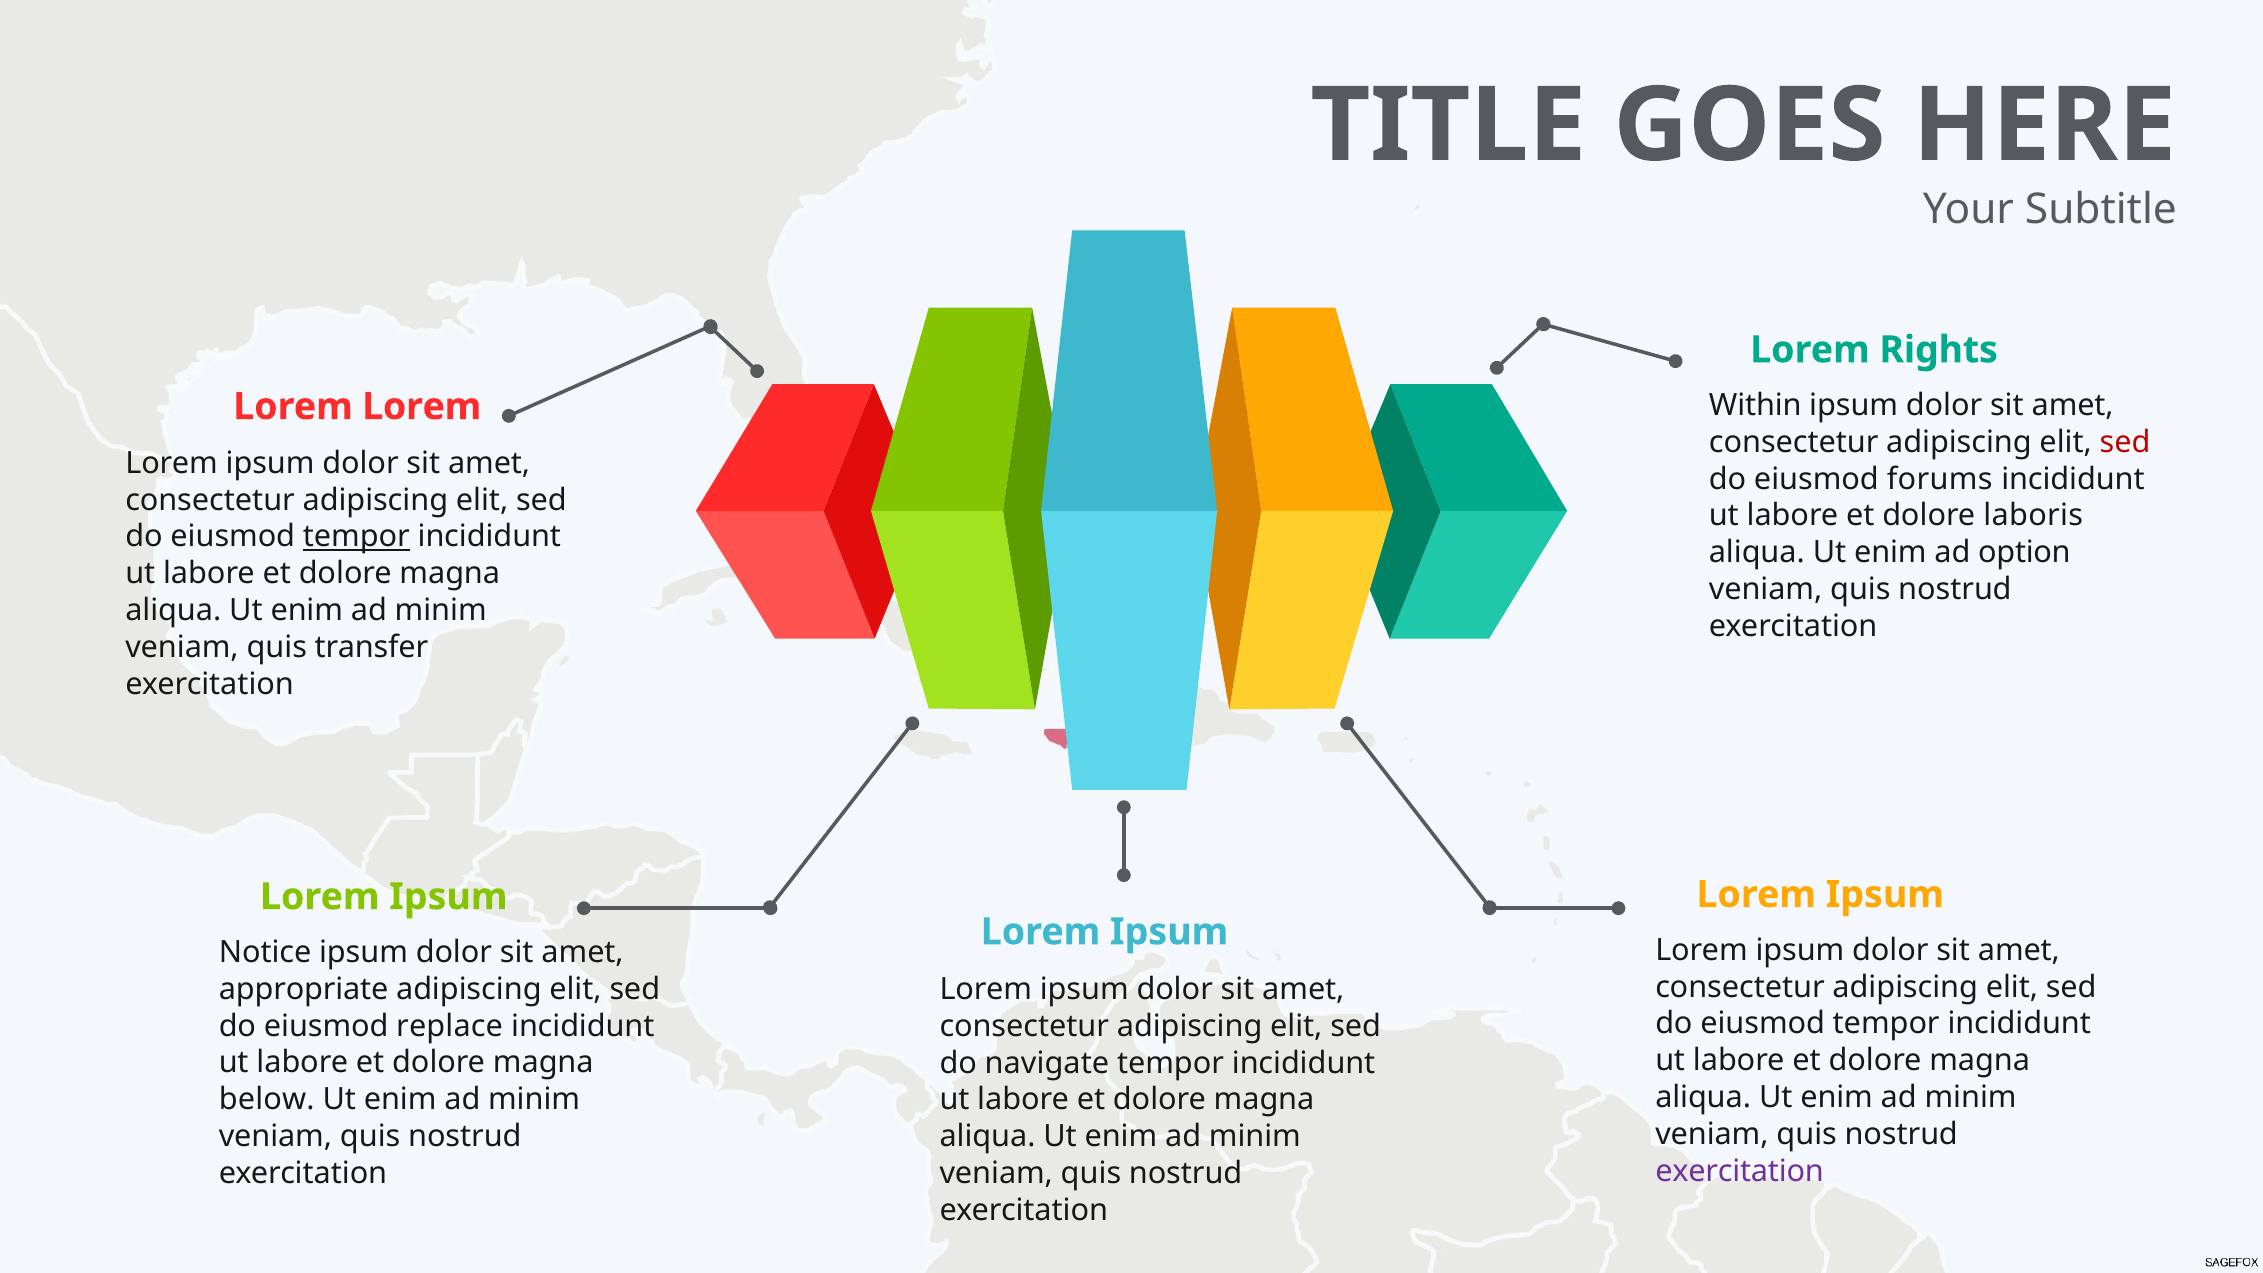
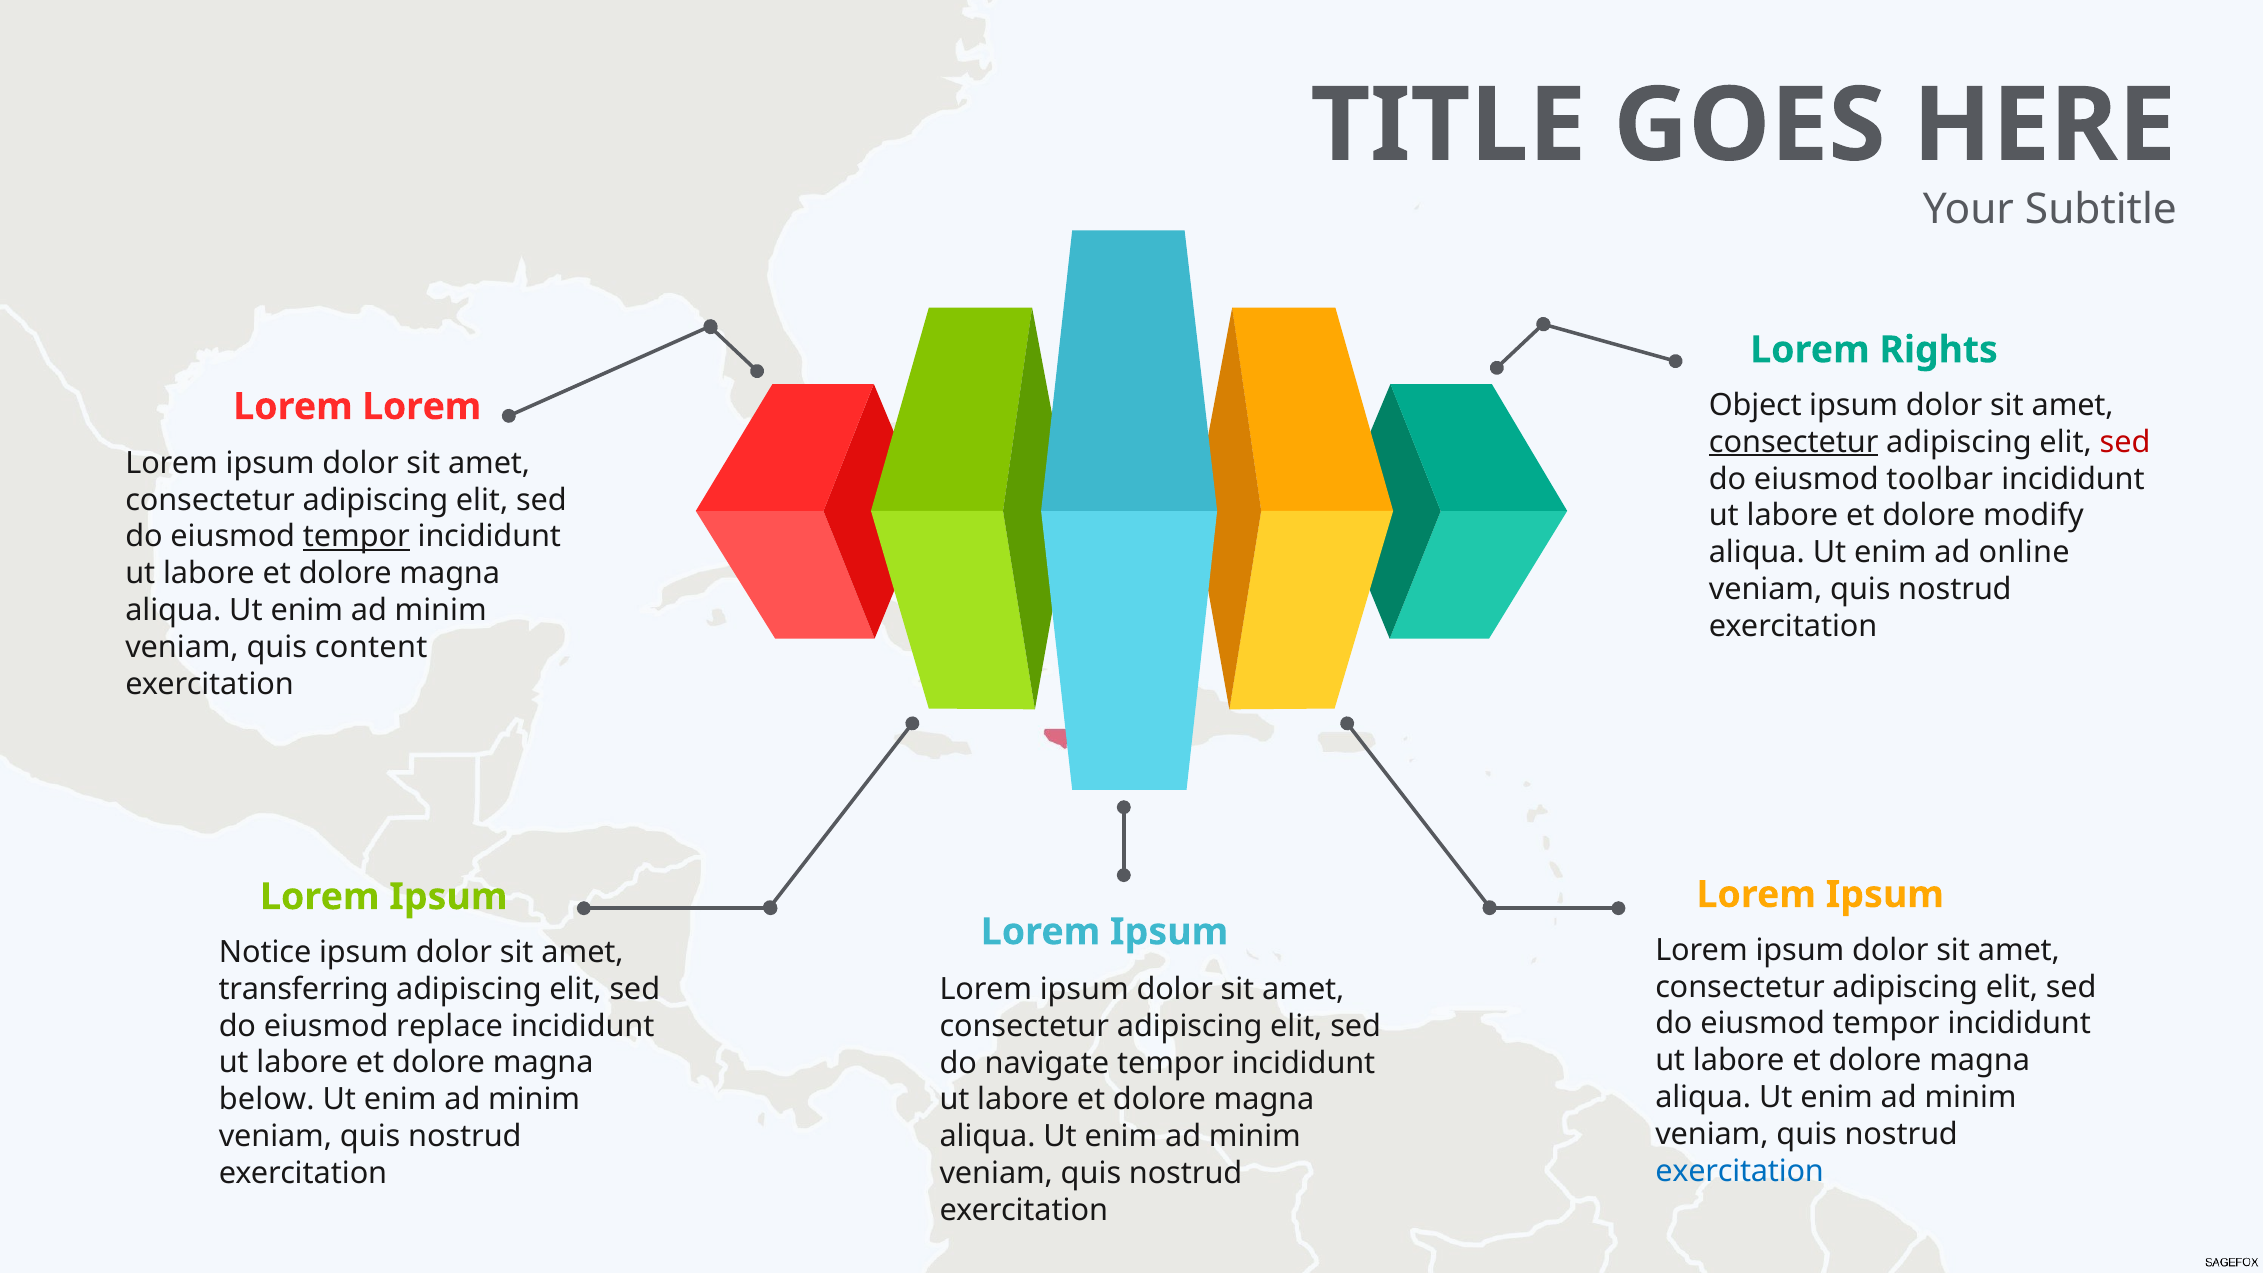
Within: Within -> Object (1755, 405)
consectetur underline: none -> present (1794, 442)
forums: forums -> toolbar (1940, 479)
laboris: laboris -> modify (2033, 516)
option: option -> online (2024, 553)
transfer: transfer -> content (371, 647)
appropriate: appropriate -> transferring (304, 989)
exercitation colour: purple -> blue (1740, 1171)
